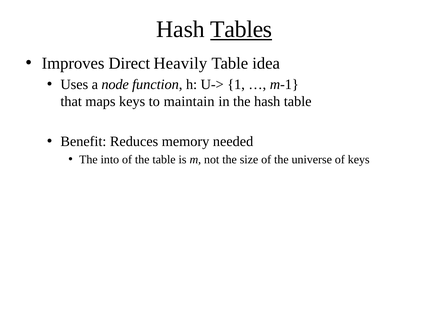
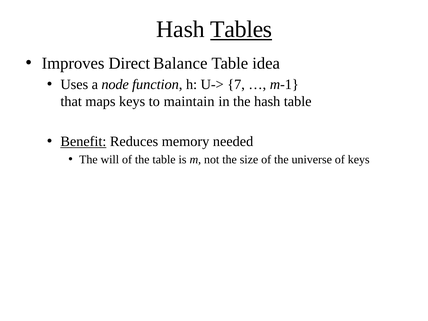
Heavily: Heavily -> Balance (180, 63)
1: 1 -> 7 (236, 84)
Benefit underline: none -> present (83, 142)
into: into -> will (110, 159)
